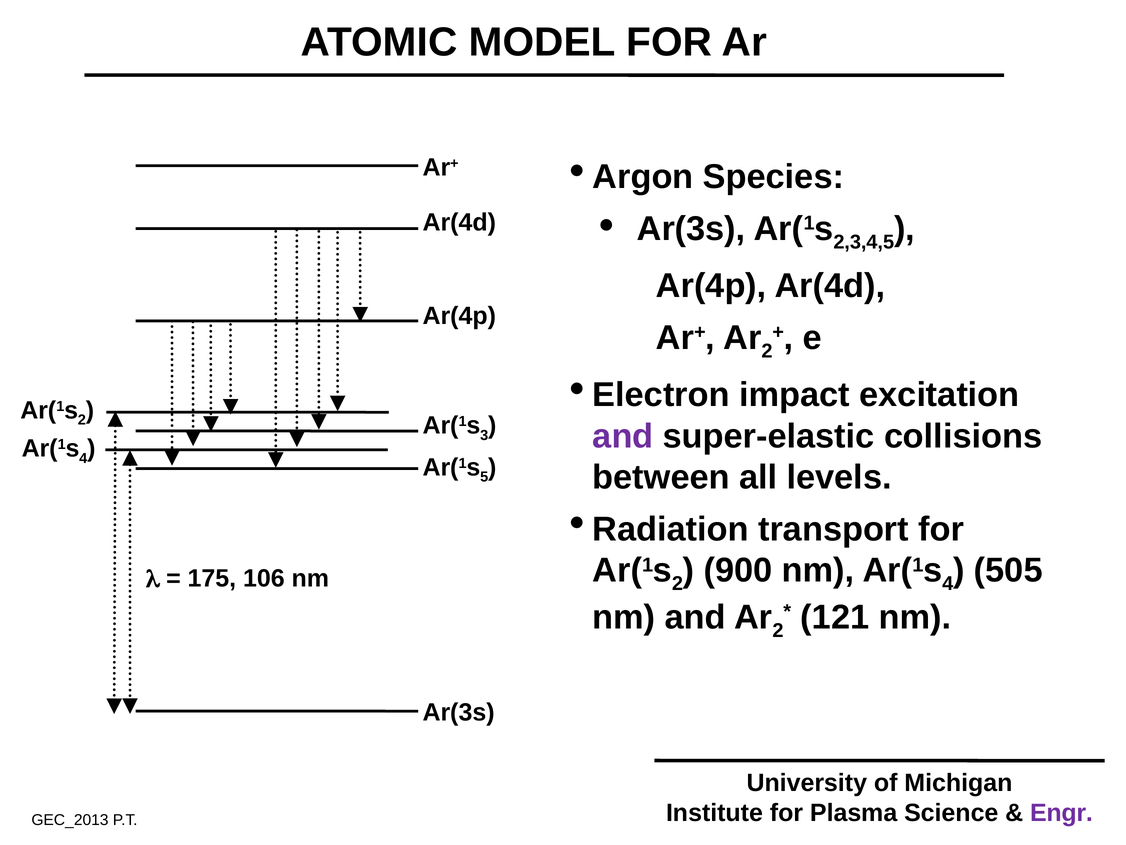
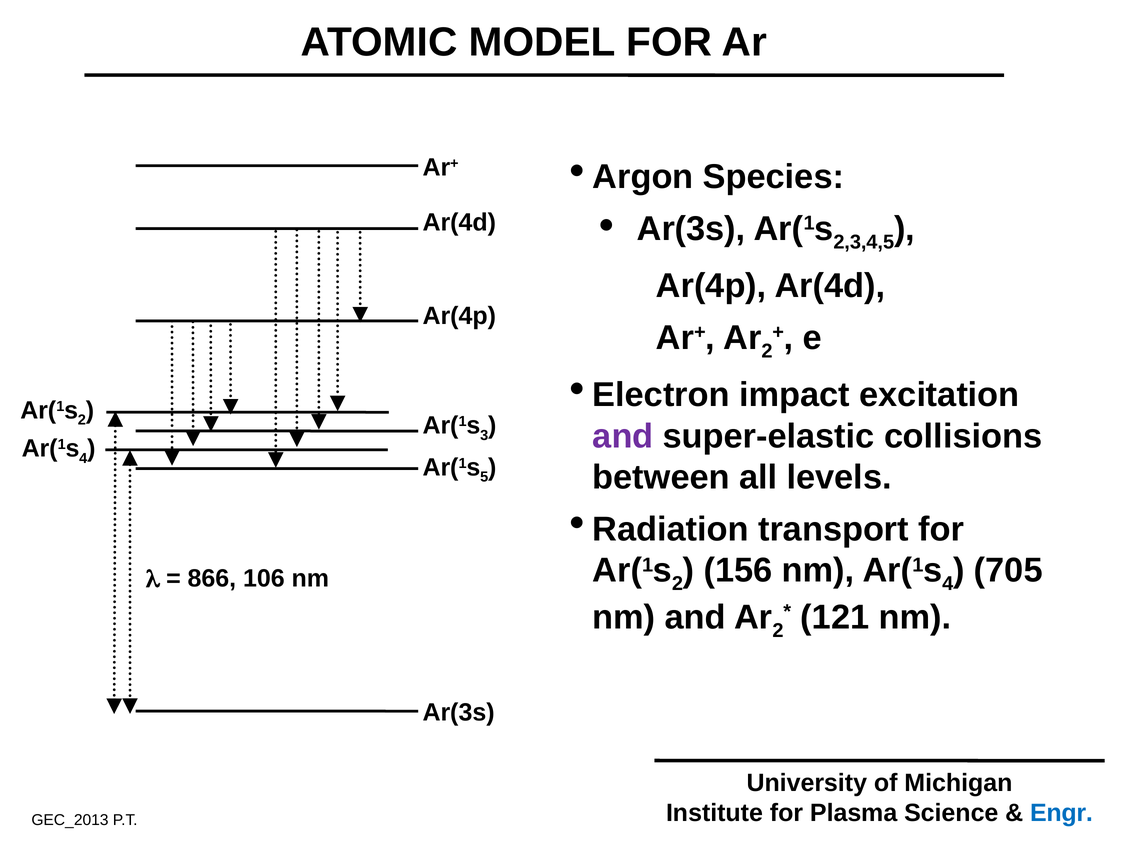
900: 900 -> 156 (738, 570)
505: 505 -> 705 (1008, 570)
175: 175 -> 866 (212, 578)
Engr colour: purple -> blue (1061, 812)
